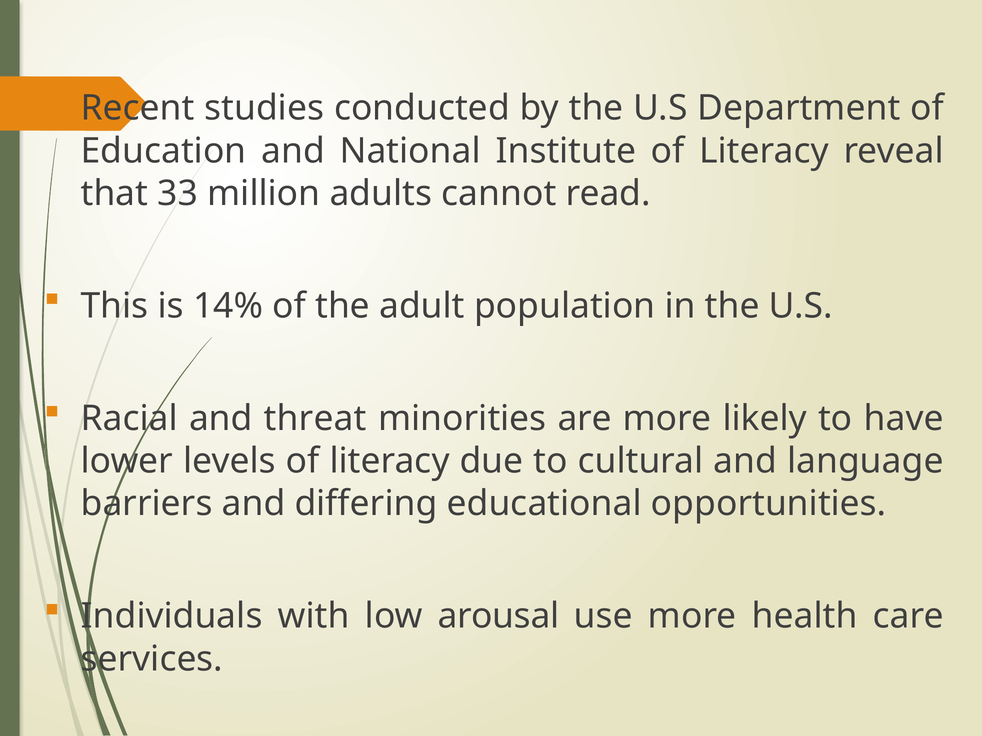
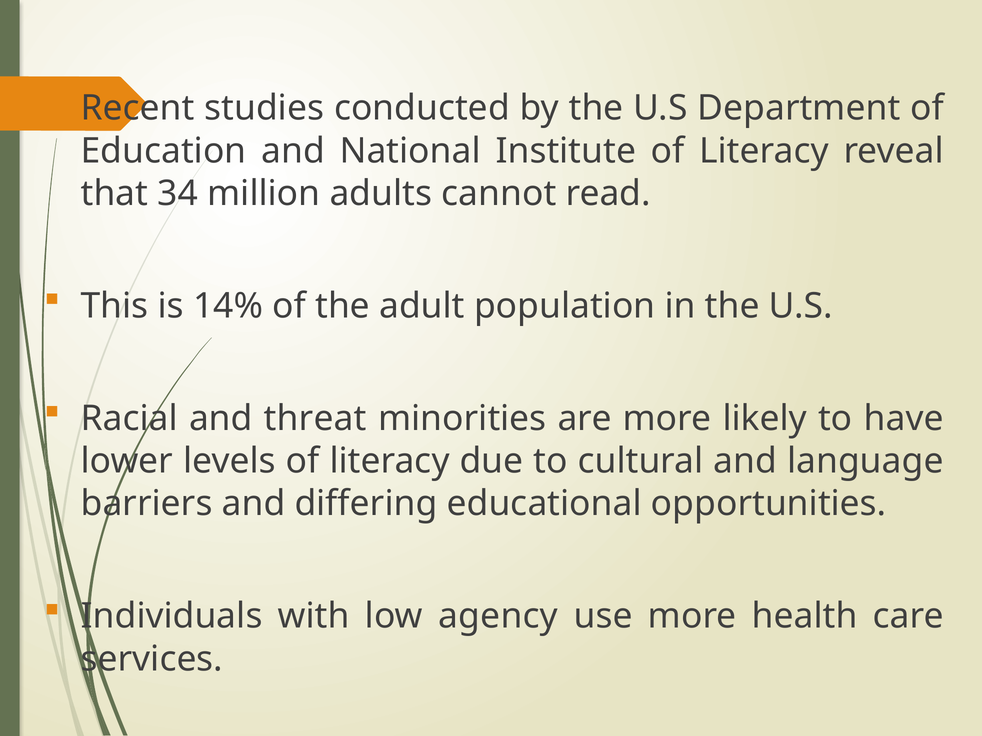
33: 33 -> 34 (178, 194)
arousal: arousal -> agency (498, 617)
